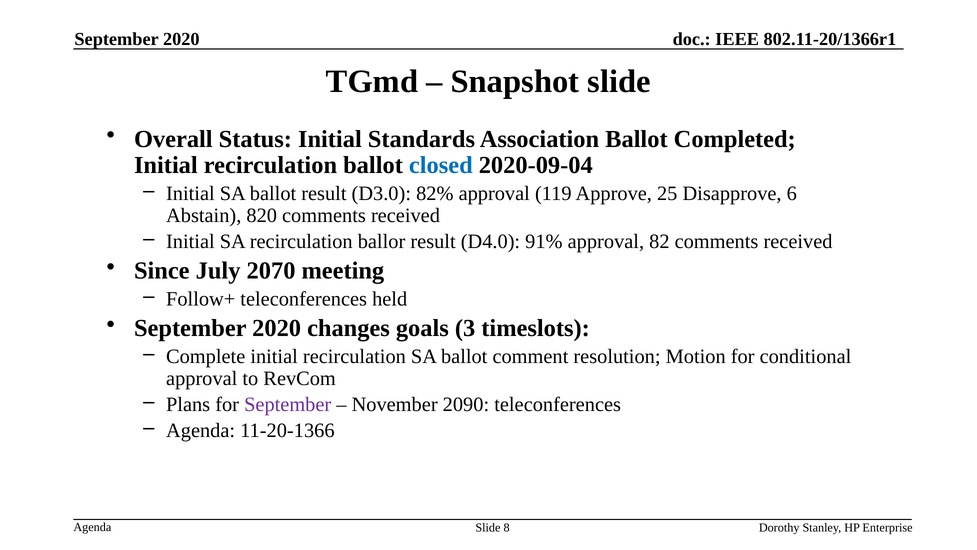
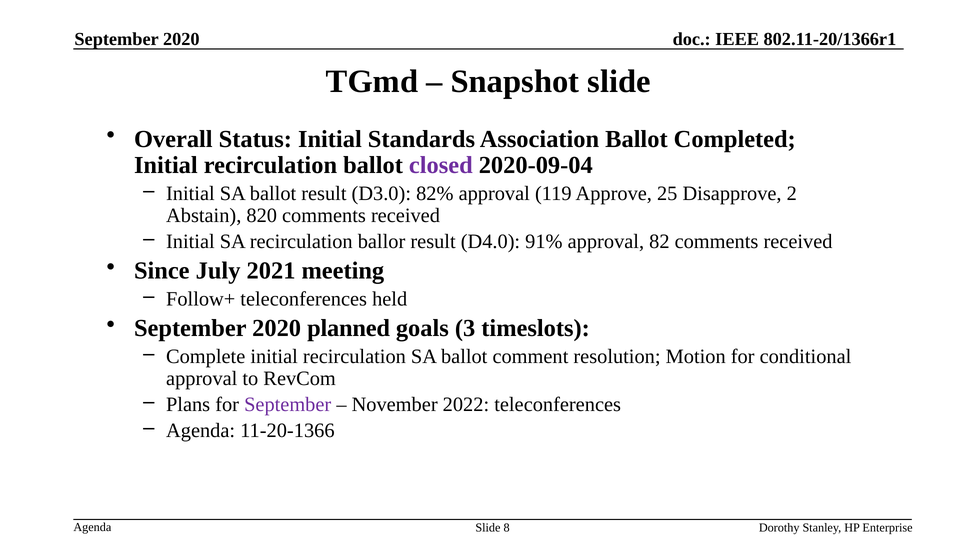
closed colour: blue -> purple (441, 165)
6: 6 -> 2 (792, 193)
2070: 2070 -> 2021 (271, 271)
changes: changes -> planned (349, 328)
2090: 2090 -> 2022 (466, 404)
